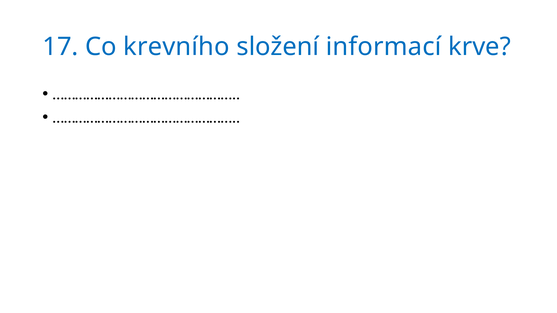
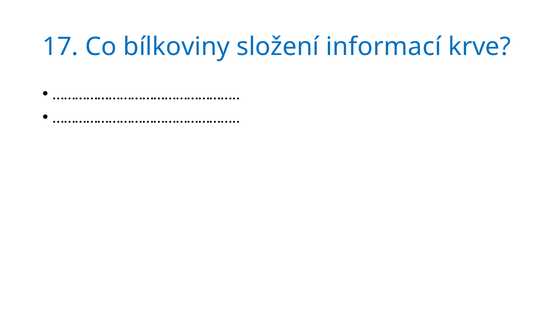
krevního: krevního -> bílkoviny (177, 47)
